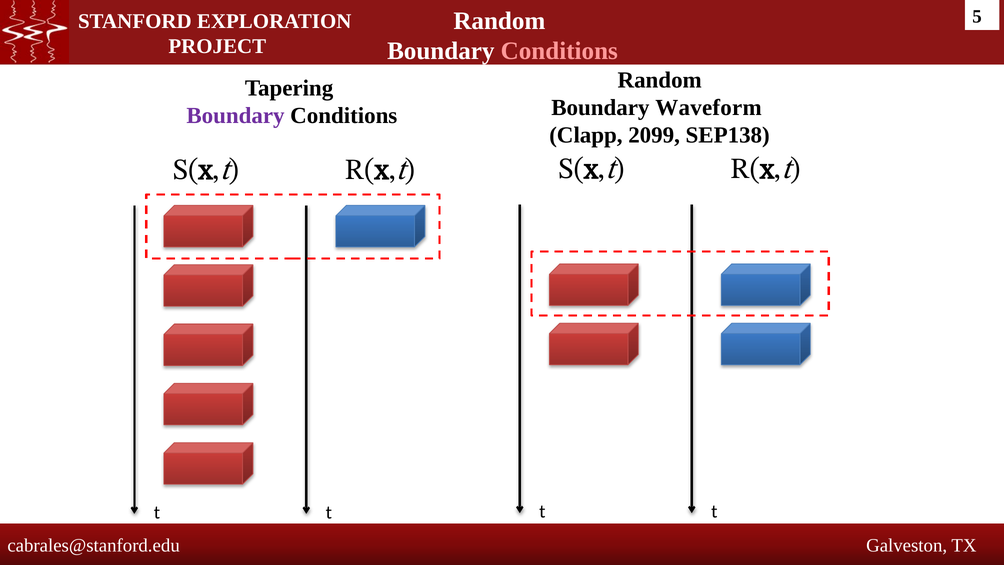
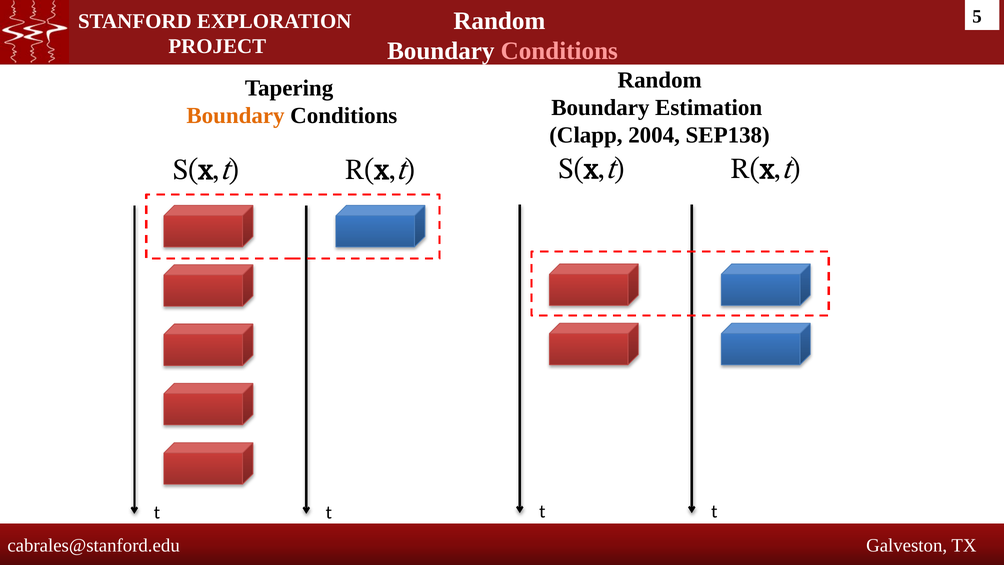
Waveform: Waveform -> Estimation (709, 108)
Boundary colour: purple -> orange (235, 116)
2099: 2099 -> 2004 (654, 135)
